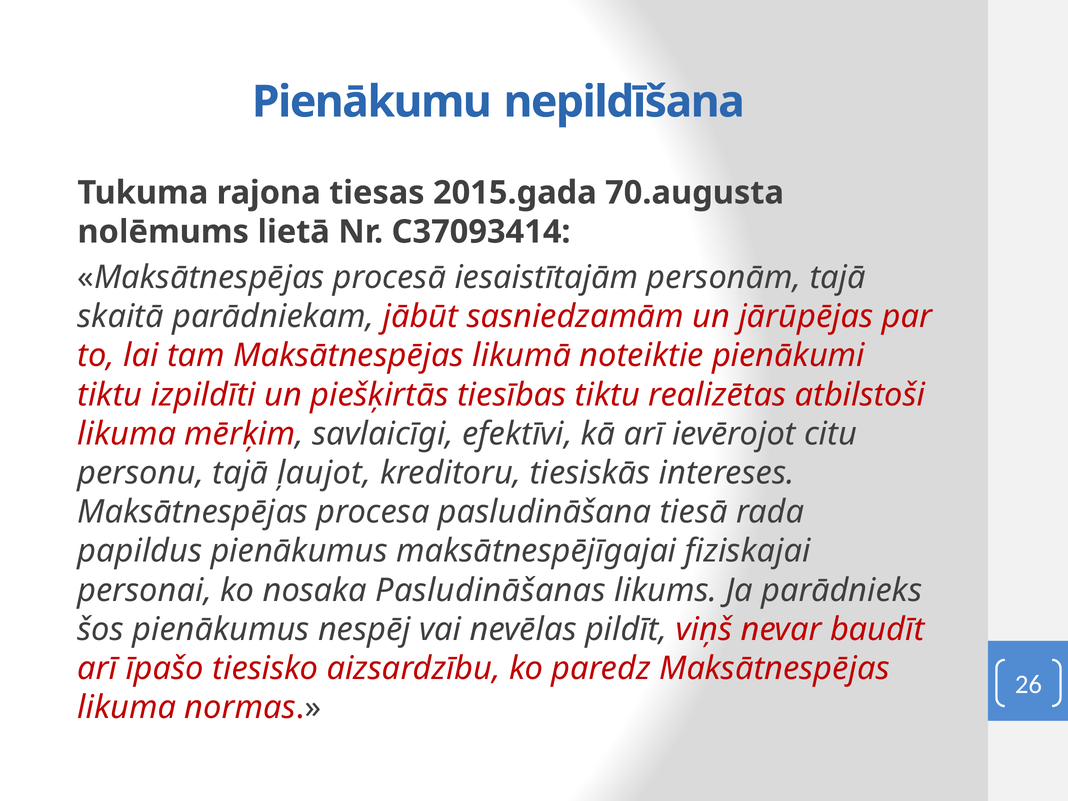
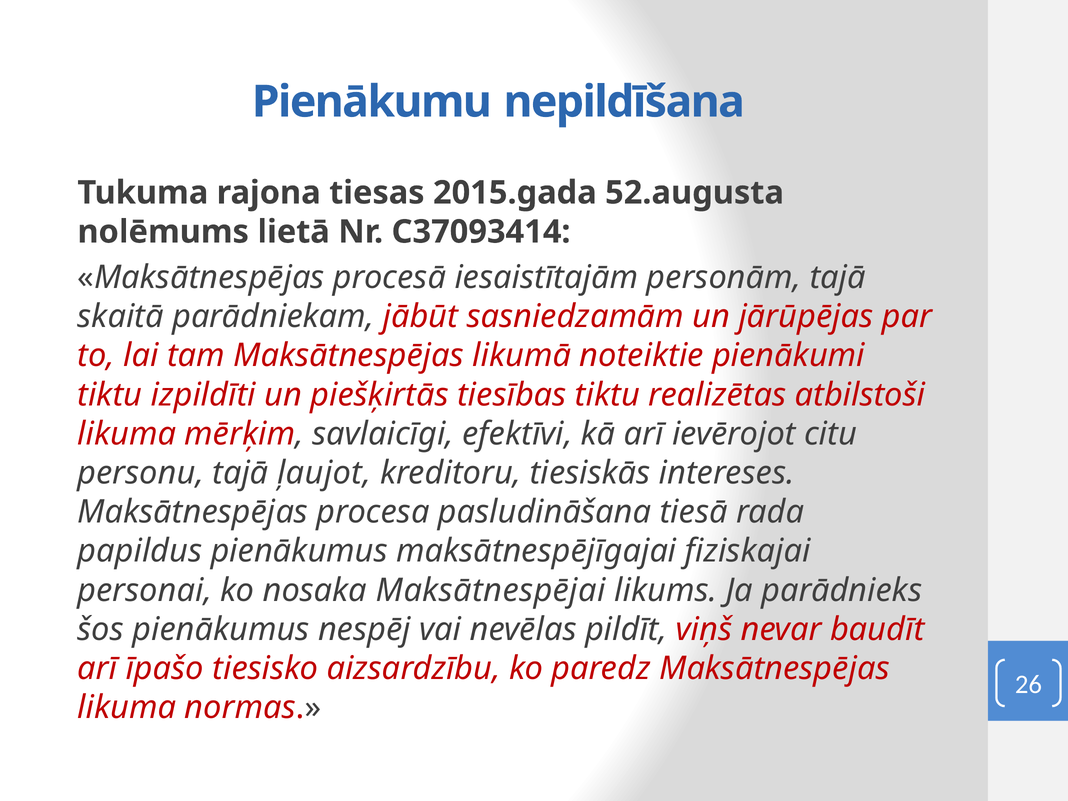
70.augusta: 70.augusta -> 52.augusta (695, 193)
Pasludināšanas: Pasludināšanas -> Maksātnespējai (491, 590)
